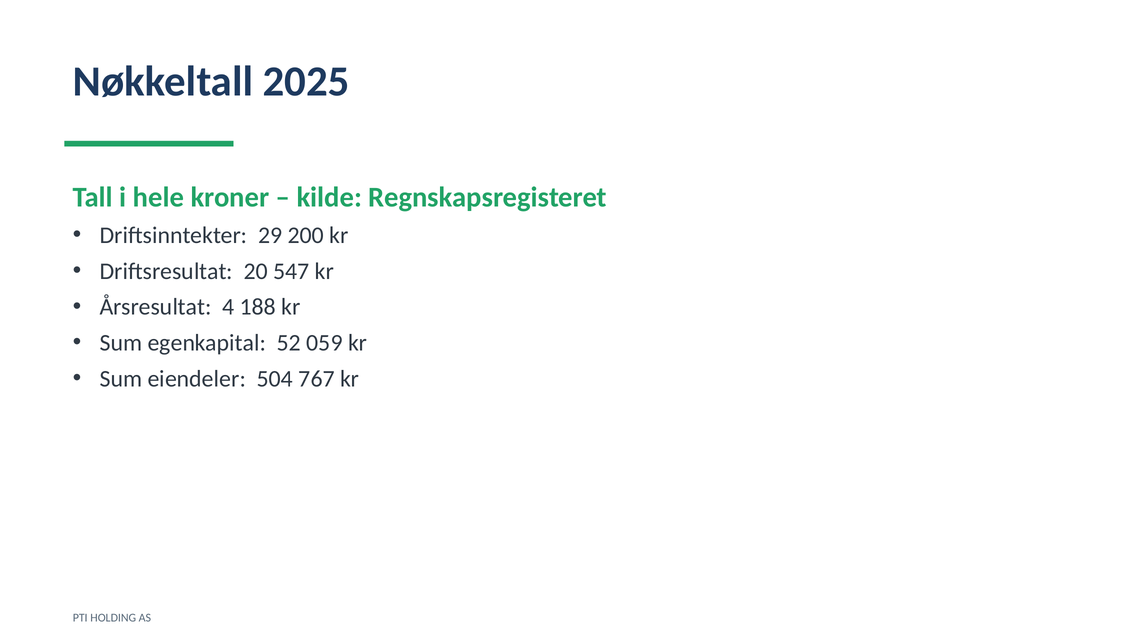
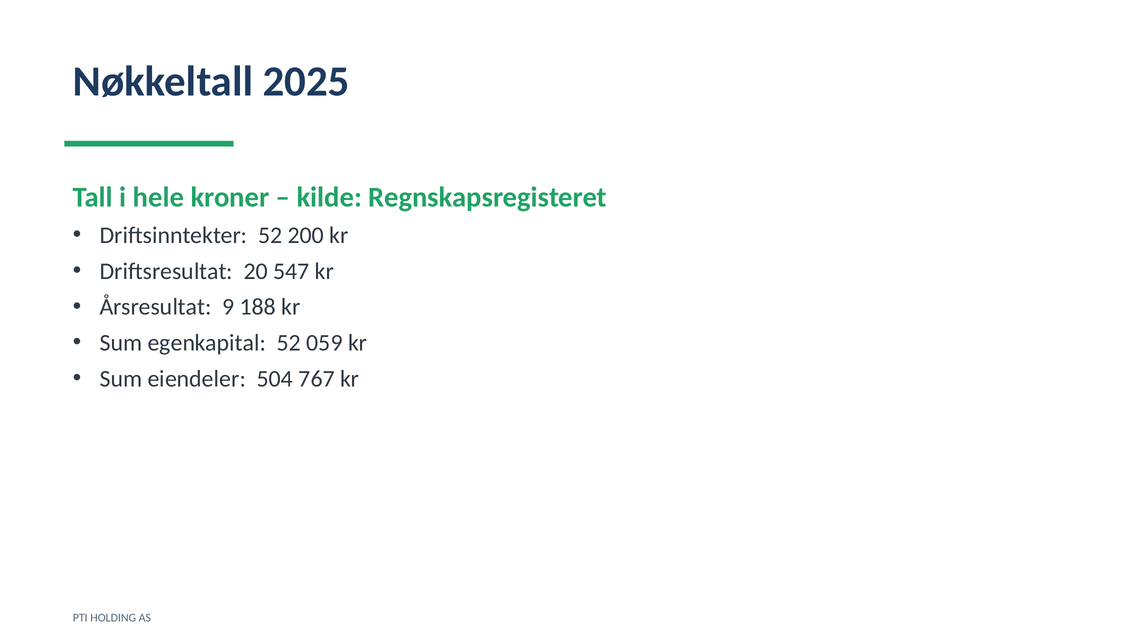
Driftsinntekter 29: 29 -> 52 (270, 235)
4: 4 -> 9 (228, 307)
